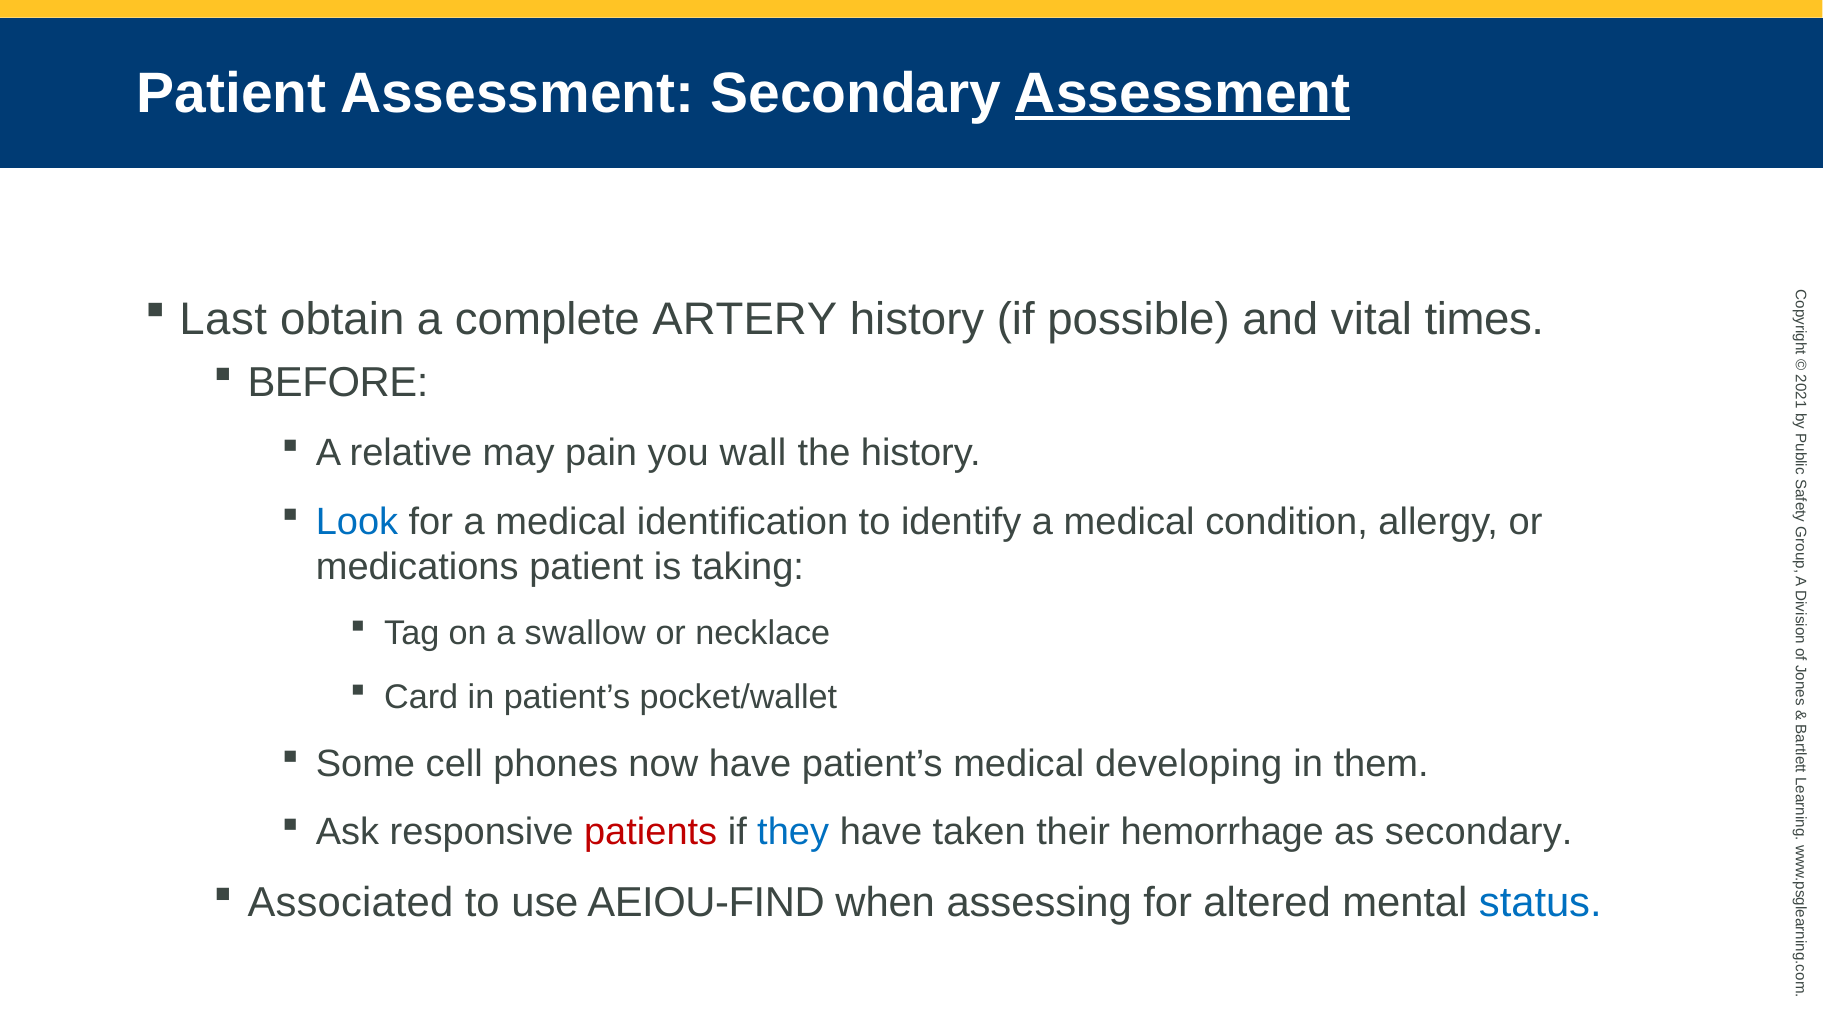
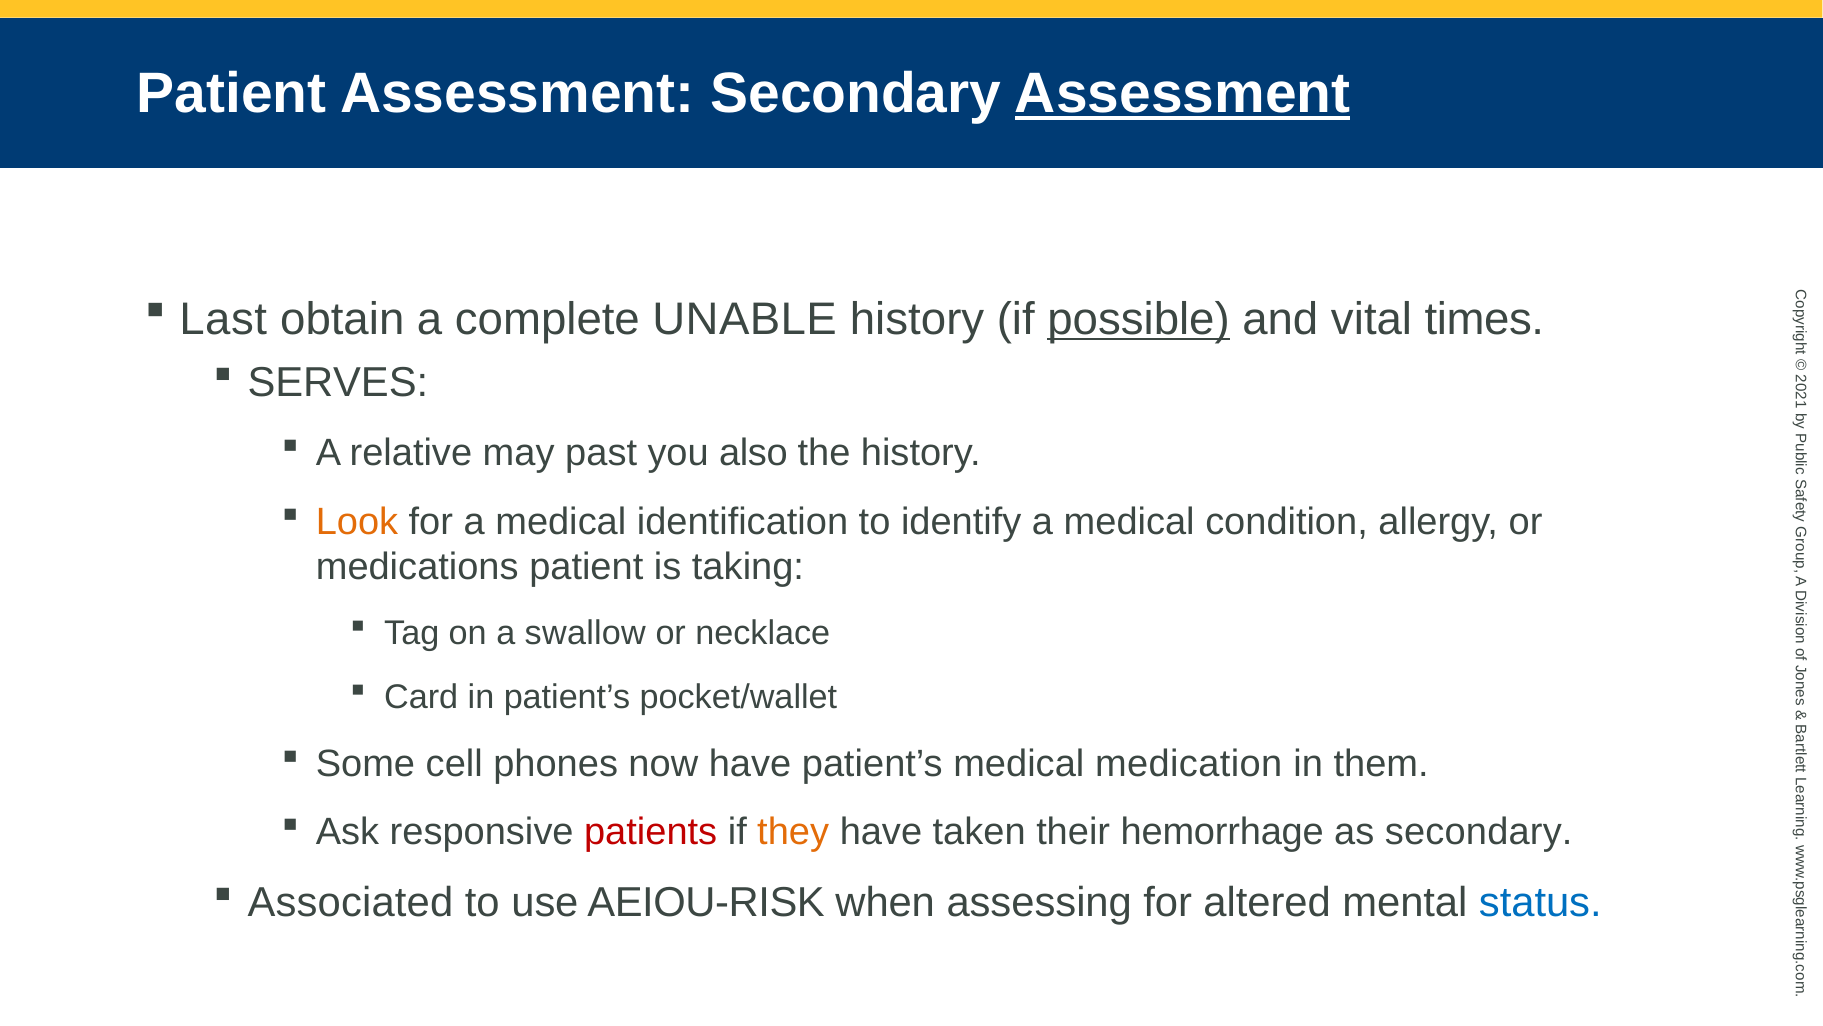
ARTERY: ARTERY -> UNABLE (745, 319)
possible underline: none -> present (1139, 319)
BEFORE: BEFORE -> SERVES (338, 383)
pain: pain -> past (601, 453)
wall: wall -> also (753, 453)
Look colour: blue -> orange (357, 521)
developing: developing -> medication (1189, 763)
they colour: blue -> orange (793, 832)
AEIOU-FIND: AEIOU-FIND -> AEIOU-RISK (706, 903)
